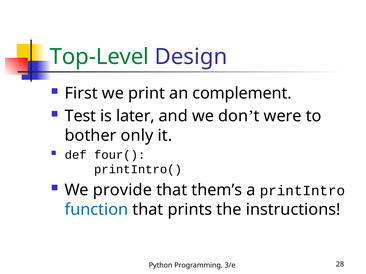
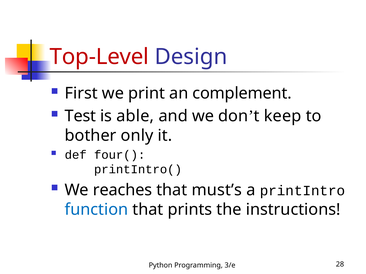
Top-Level colour: green -> red (99, 57)
later: later -> able (135, 116)
were: were -> keep (283, 116)
provide: provide -> reaches (123, 190)
them’s: them’s -> must’s (217, 190)
